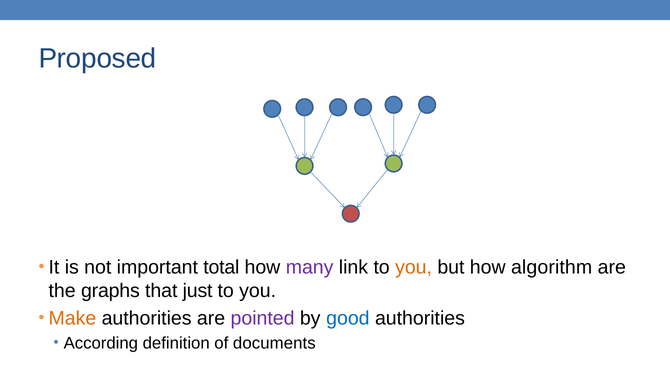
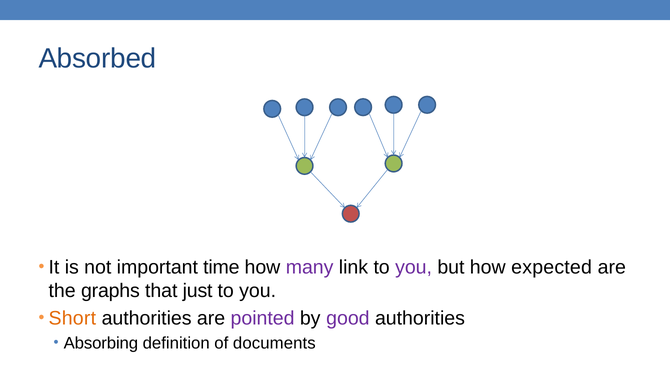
Proposed: Proposed -> Absorbed (97, 58)
total: total -> time (221, 267)
you colour: orange -> purple (414, 267)
algorithm: algorithm -> expected (552, 267)
Make: Make -> Short (72, 318)
good colour: blue -> purple (348, 318)
According: According -> Absorbing (101, 343)
